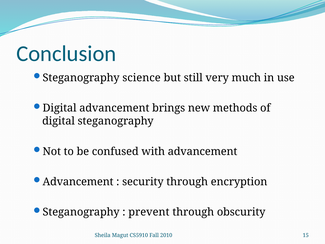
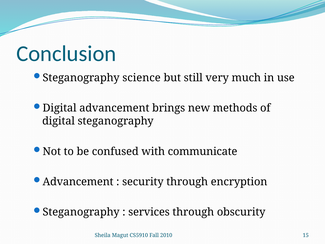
with advancement: advancement -> communicate (203, 151)
prevent: prevent -> services (149, 212)
